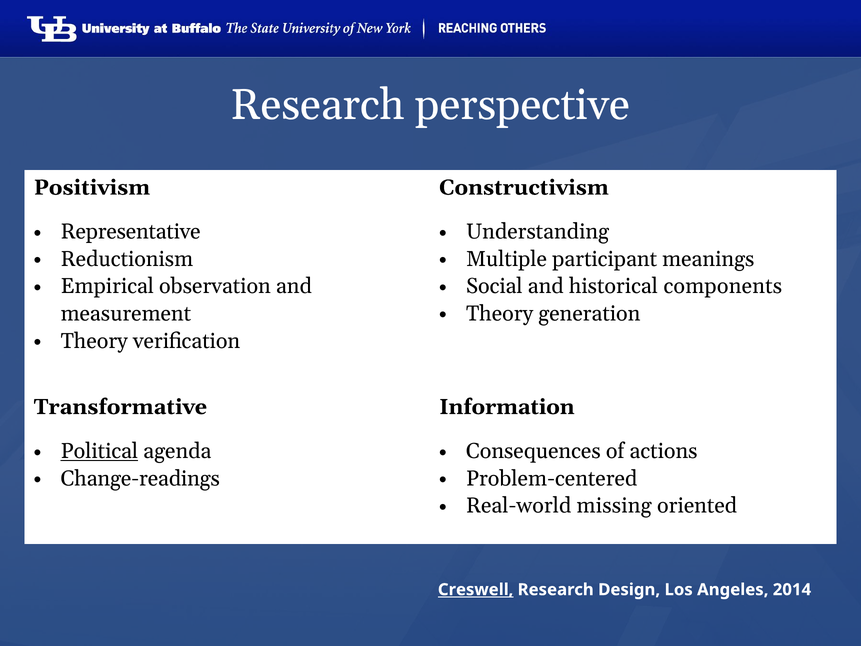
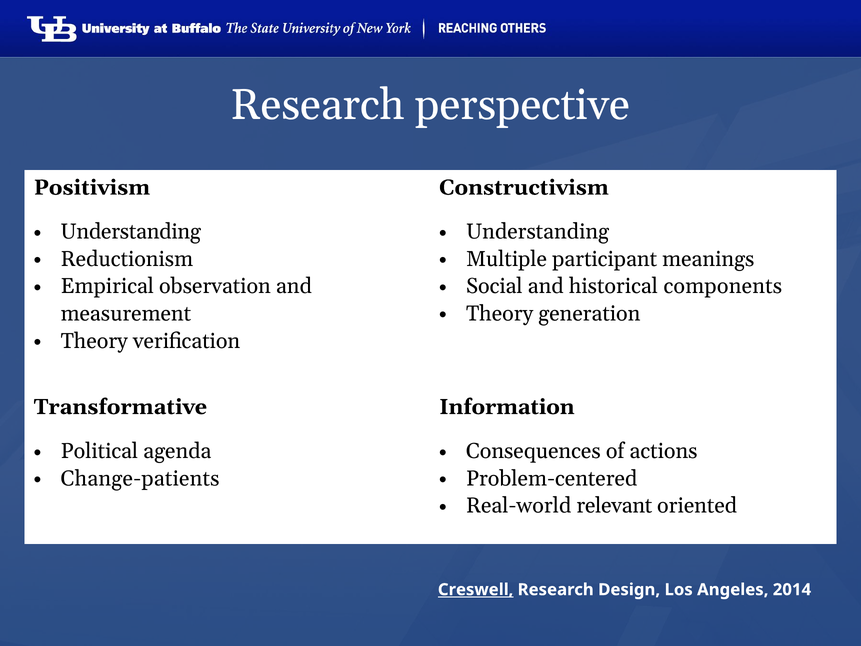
Representative: Representative -> Understanding (131, 232)
Political underline: present -> none (99, 451)
Change-readings: Change-readings -> Change-patients (140, 478)
missing: missing -> relevant (614, 506)
